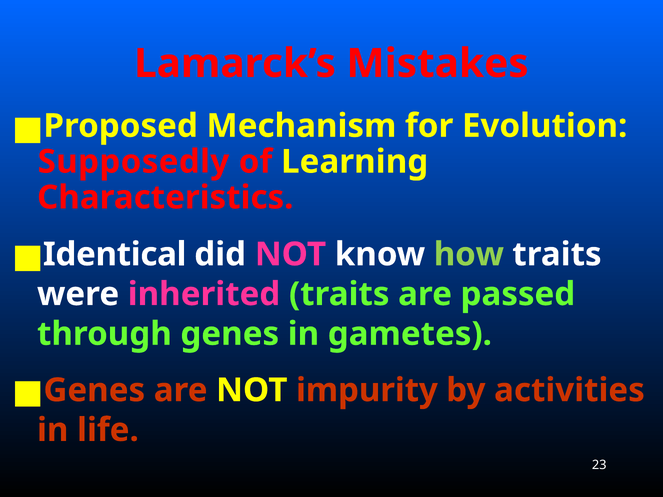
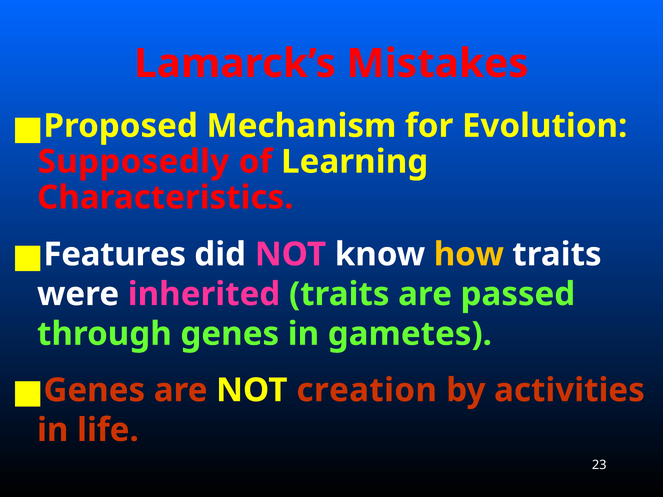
Identical: Identical -> Features (115, 255)
how colour: light green -> yellow (469, 255)
impurity: impurity -> creation (367, 390)
